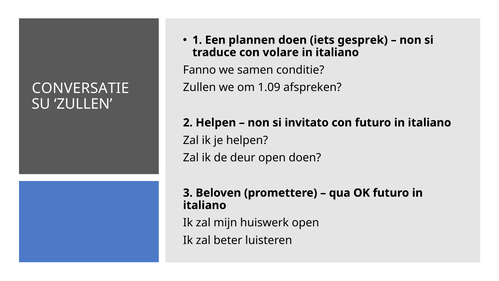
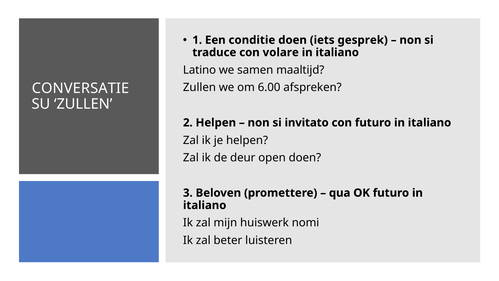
plannen: plannen -> conditie (252, 40)
Fanno: Fanno -> Latino (200, 70)
conditie: conditie -> maaltijd (300, 70)
1.09: 1.09 -> 6.00 (269, 87)
huiswerk open: open -> nomi (306, 223)
